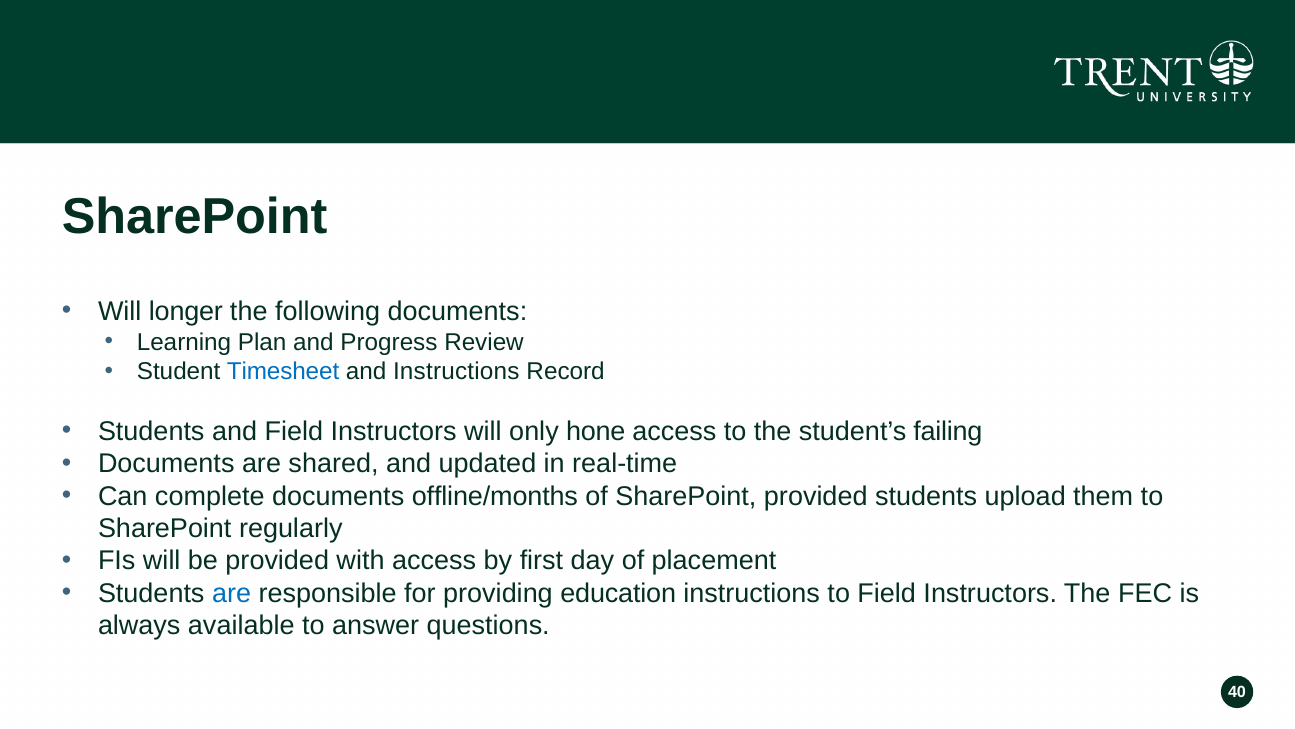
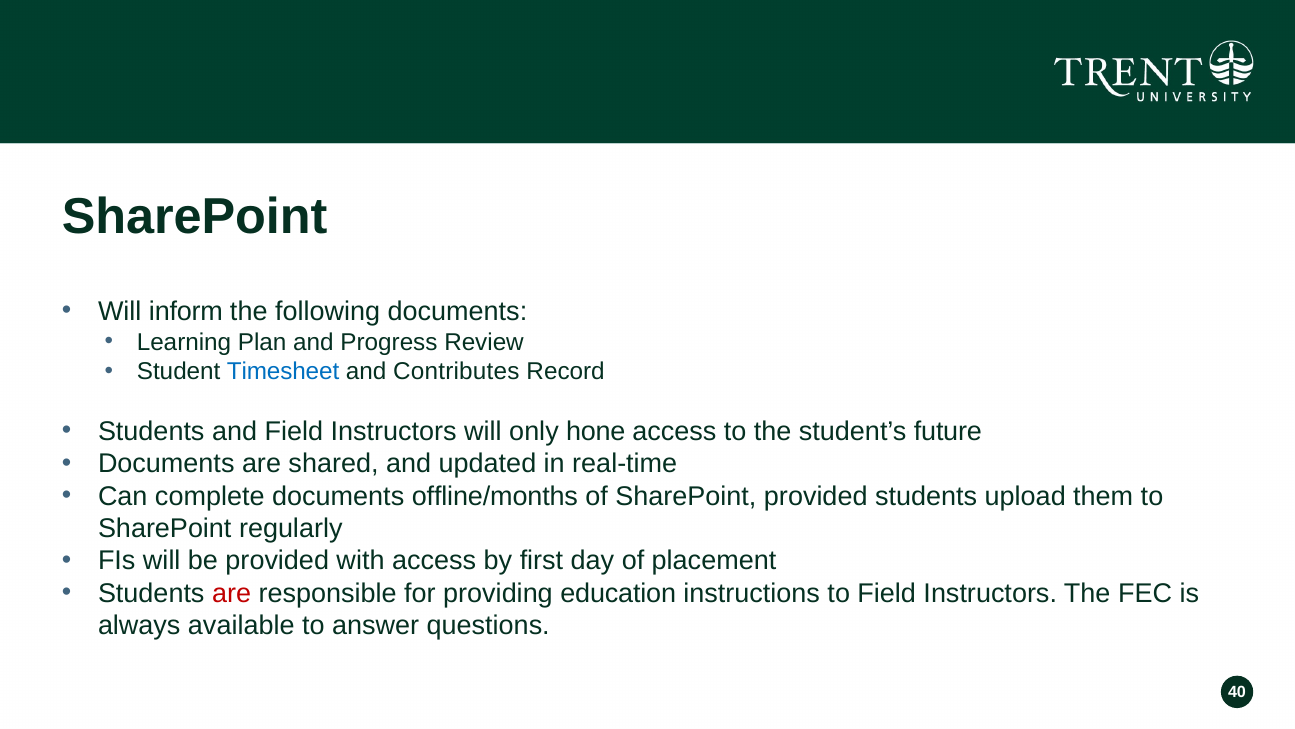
longer: longer -> inform (186, 311)
and Instructions: Instructions -> Contributes (456, 371)
failing: failing -> future (948, 431)
are colour: blue -> red (232, 593)
